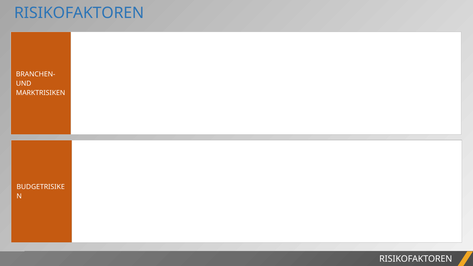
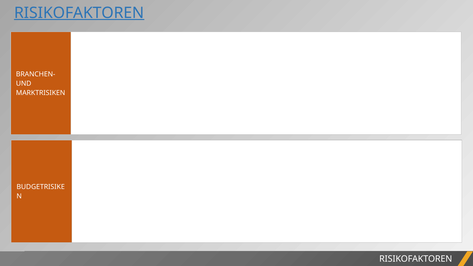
RISIKOFAKTOREN underline: none -> present (79, 13)
